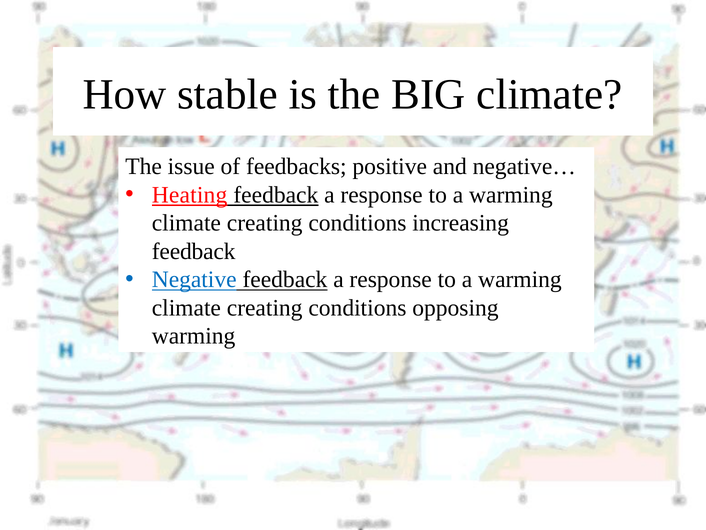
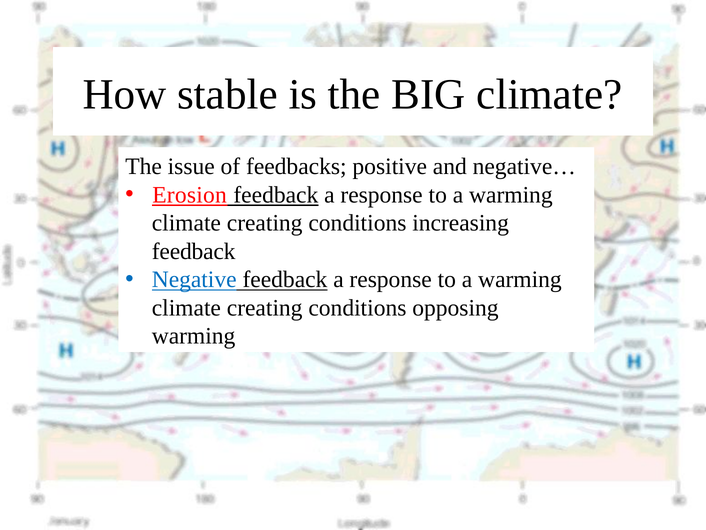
Heating: Heating -> Erosion (190, 195)
